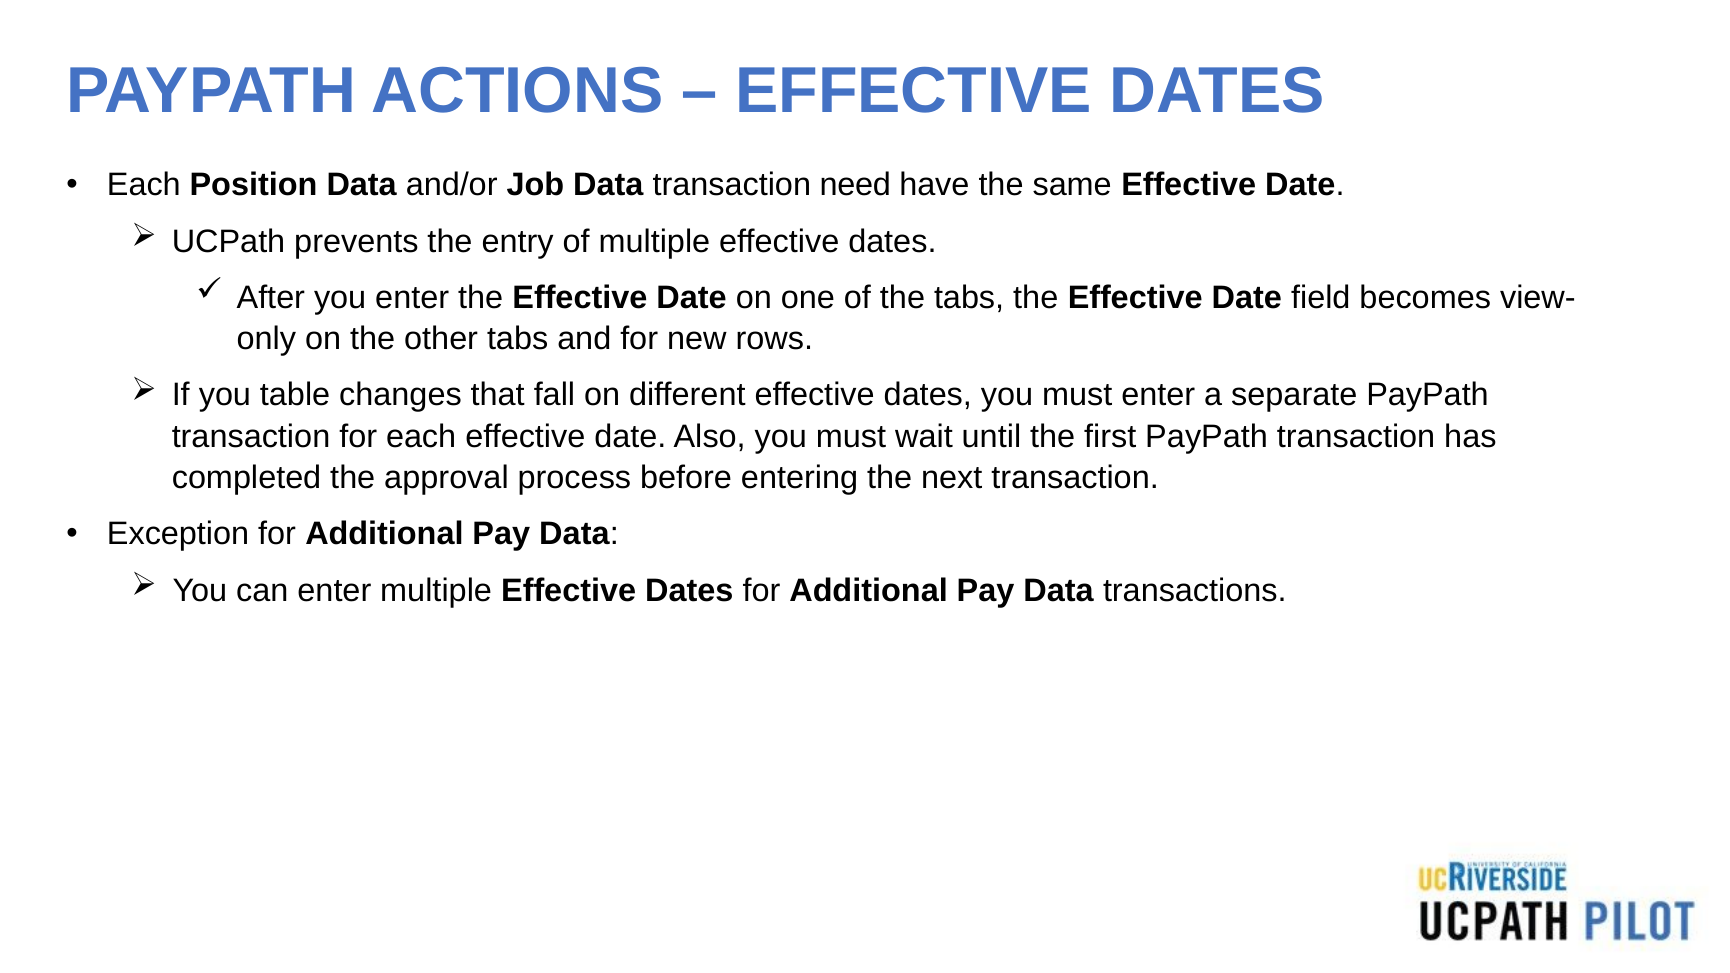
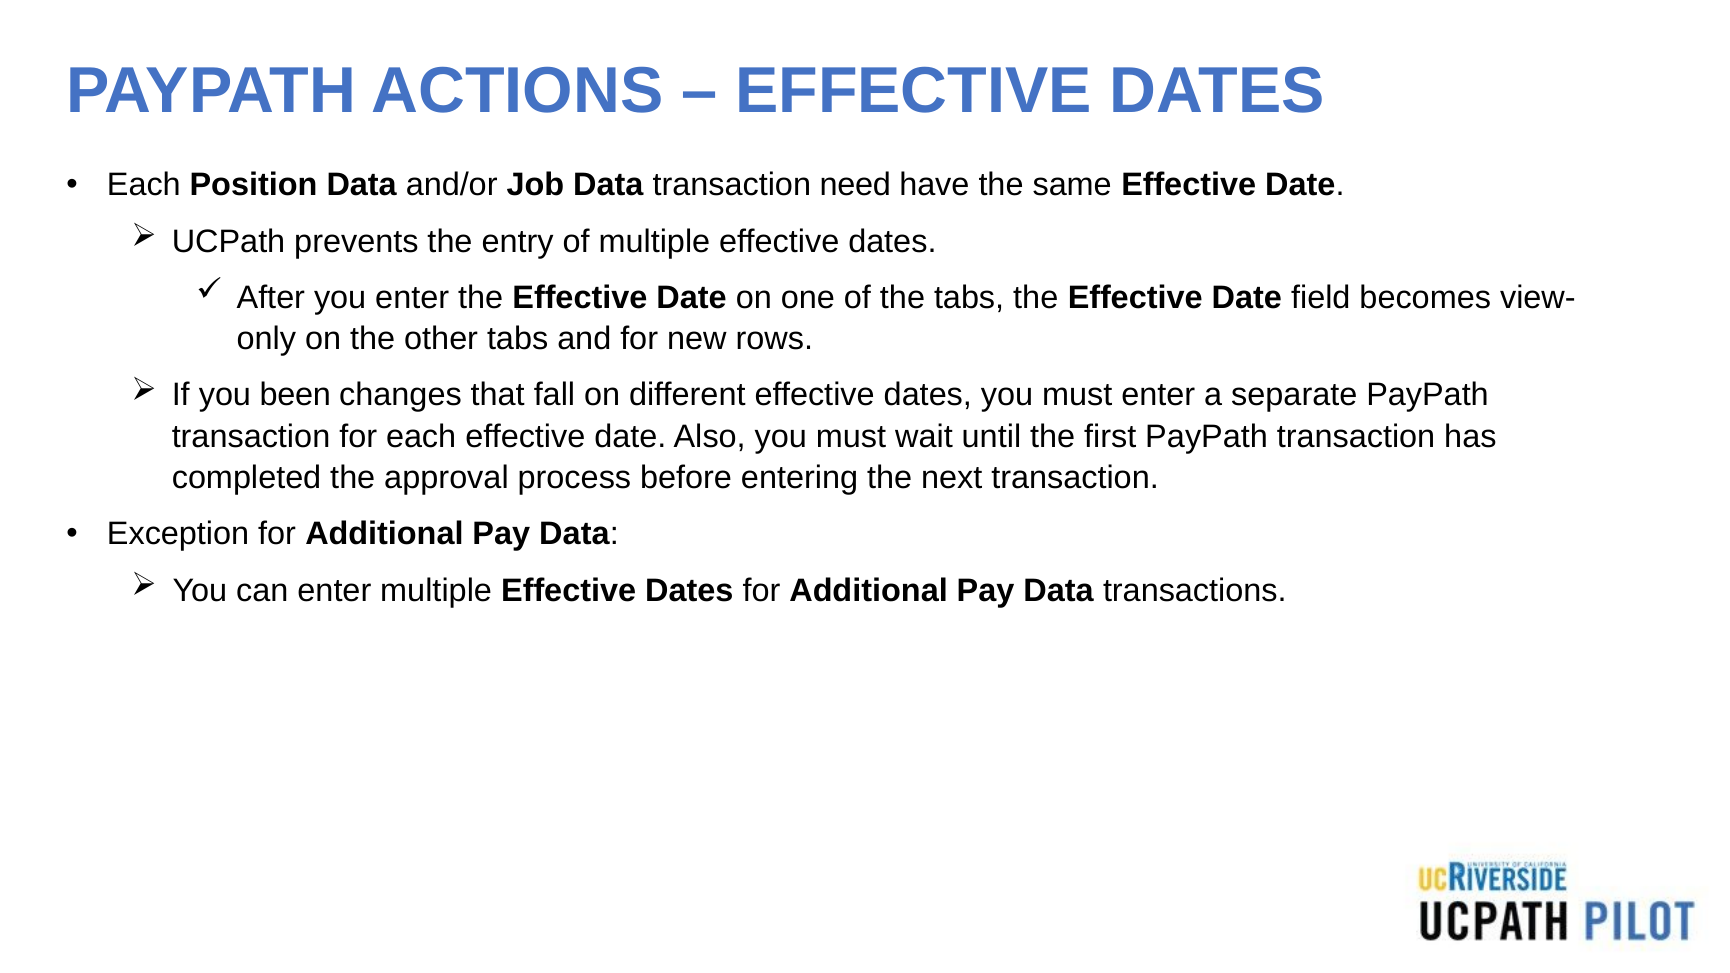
table: table -> been (295, 395)
